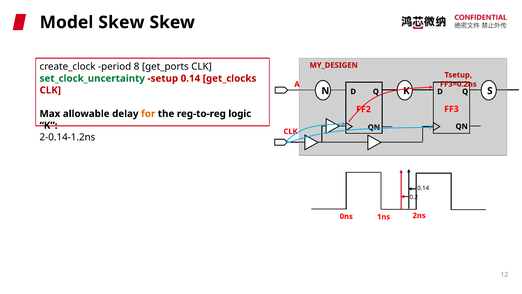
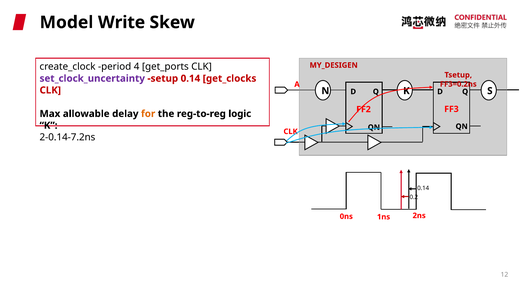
Model Skew: Skew -> Write (122, 22)
8: 8 -> 4 (137, 67)
set_clock_uncertainty colour: green -> purple (92, 78)
2-0.14-1.2ns: 2-0.14-1.2ns -> 2-0.14-7.2ns (67, 137)
